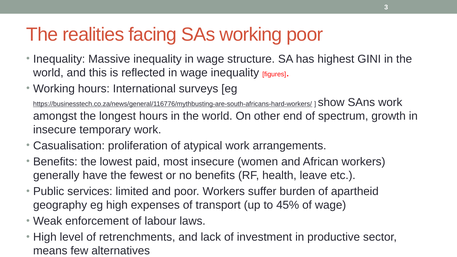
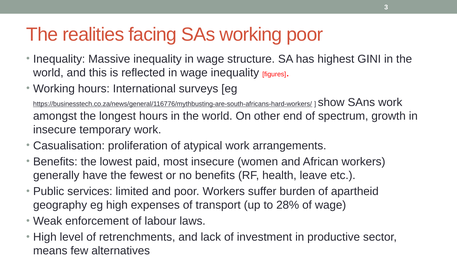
45%: 45% -> 28% (288, 205)
